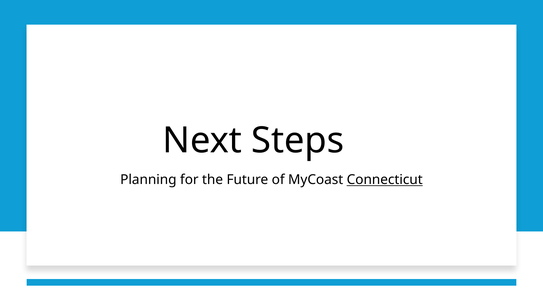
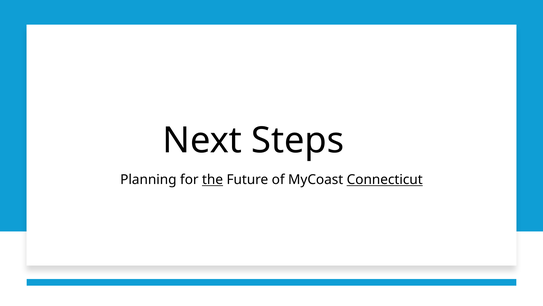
the underline: none -> present (213, 179)
